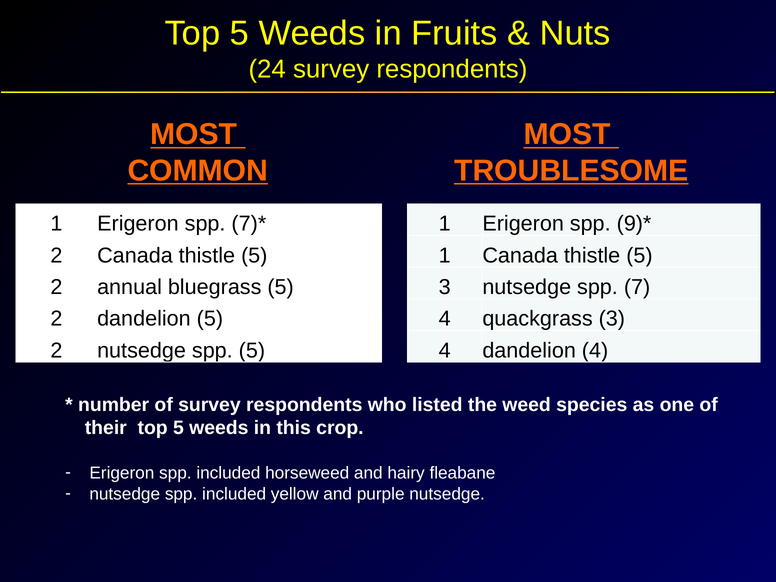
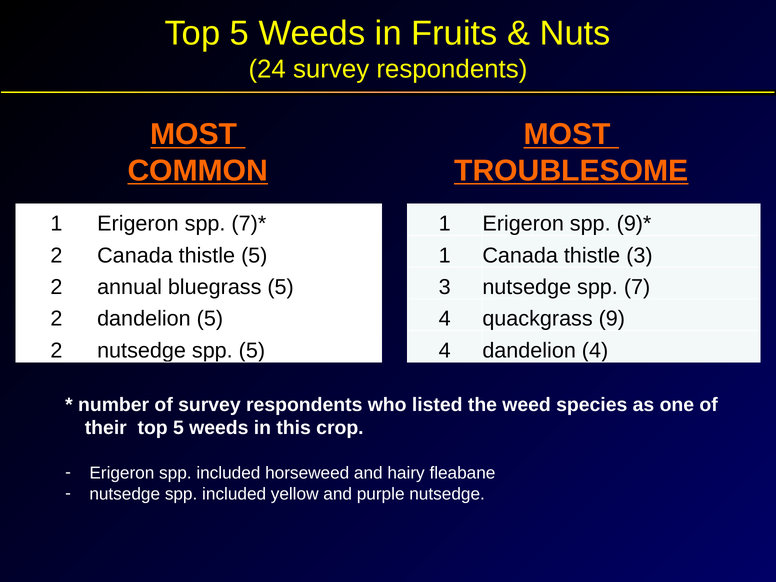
1 Canada thistle 5: 5 -> 3 (639, 255)
quackgrass 3: 3 -> 9 (612, 319)
